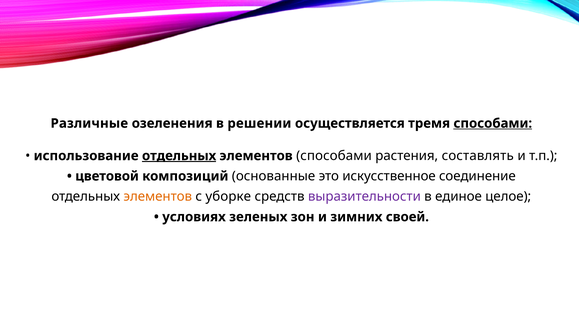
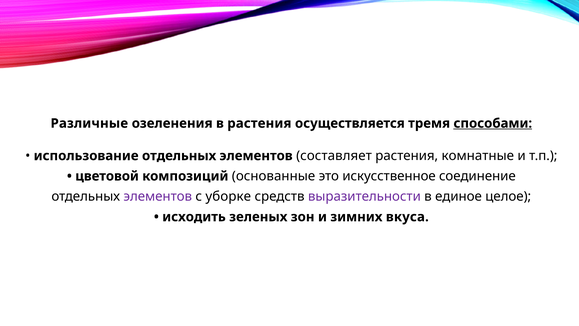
в решении: решении -> растения (259, 123)
отдельных underline: present -> none (179, 156)
элементов способами: способами -> составляет (334, 156)
составлять: составлять -> комнатные (478, 156)
элементов colour: orange -> purple (158, 196)
условиях: условиях -> исходить (194, 217)
своей: своей -> вкуса (407, 217)
